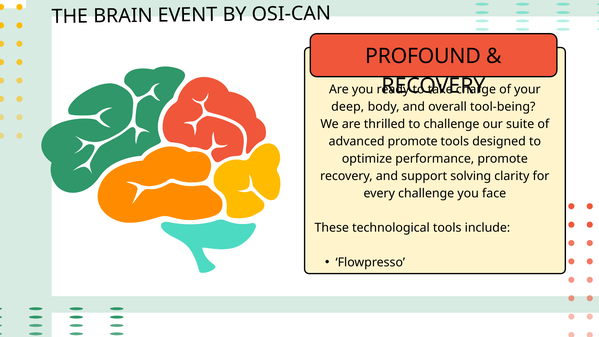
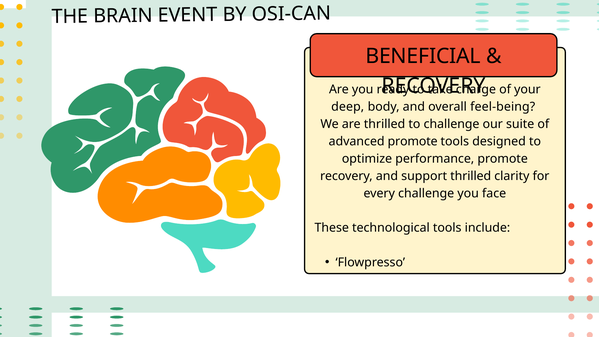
PROFOUND: PROFOUND -> BENEFICIAL (423, 56)
tool-being: tool-being -> feel-being (503, 107)
support solving: solving -> thrilled (471, 176)
